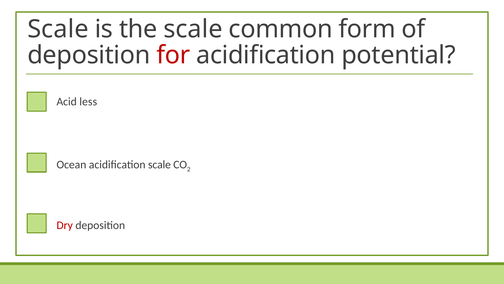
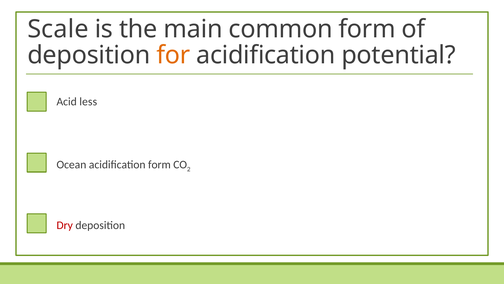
the scale: scale -> main (193, 29)
for colour: red -> orange (173, 55)
acidification scale: scale -> form (159, 164)
